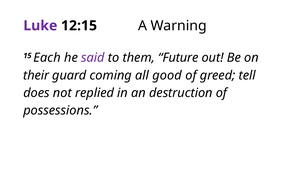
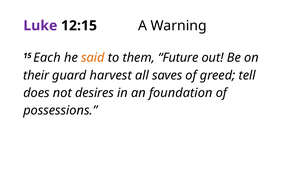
said colour: purple -> orange (93, 58)
coming: coming -> harvest (111, 75)
good: good -> saves (167, 75)
replied: replied -> desires (95, 93)
destruction: destruction -> foundation (181, 93)
